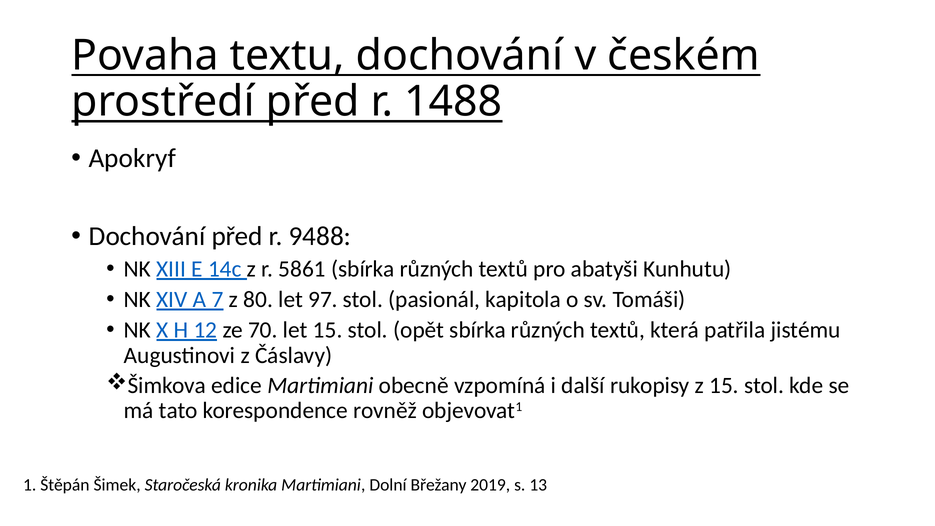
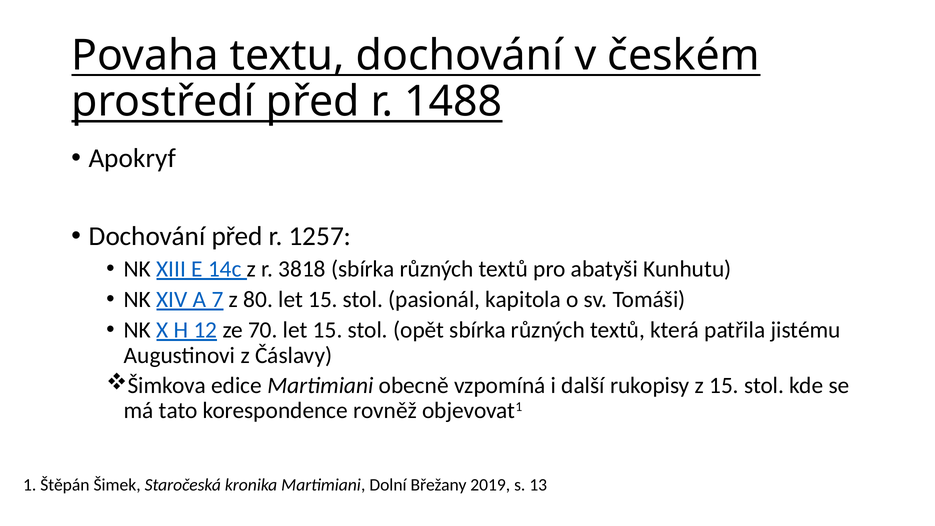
9488: 9488 -> 1257 (320, 236)
5861: 5861 -> 3818 (302, 269)
80 let 97: 97 -> 15 (323, 299)
